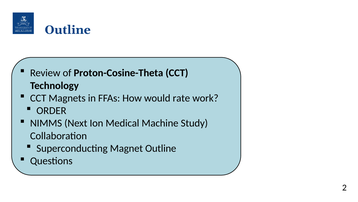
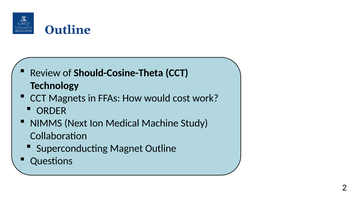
Proton-Cosine-Theta: Proton-Cosine-Theta -> Should-Cosine-Theta (118, 73)
rate: rate -> cost (181, 98)
